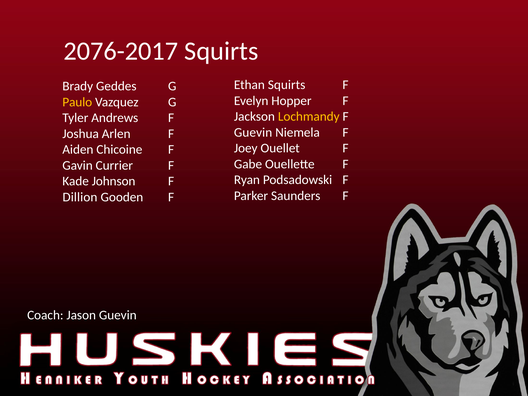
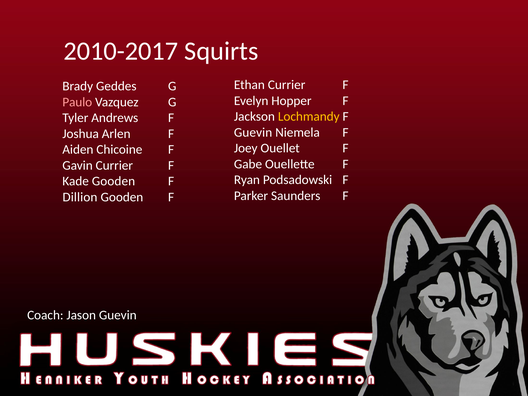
2076-2017: 2076-2017 -> 2010-2017 (121, 51)
Ethan Squirts: Squirts -> Currier (287, 85)
Paulo colour: yellow -> pink (77, 102)
Kade Johnson: Johnson -> Gooden (113, 181)
